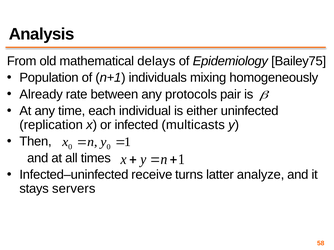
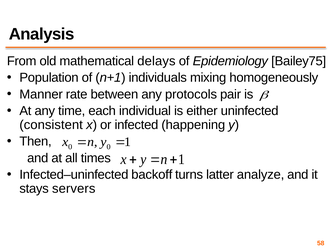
Already: Already -> Manner (41, 94)
replication: replication -> consistent (51, 125)
multicasts: multicasts -> happening (193, 125)
receive: receive -> backoff (152, 175)
